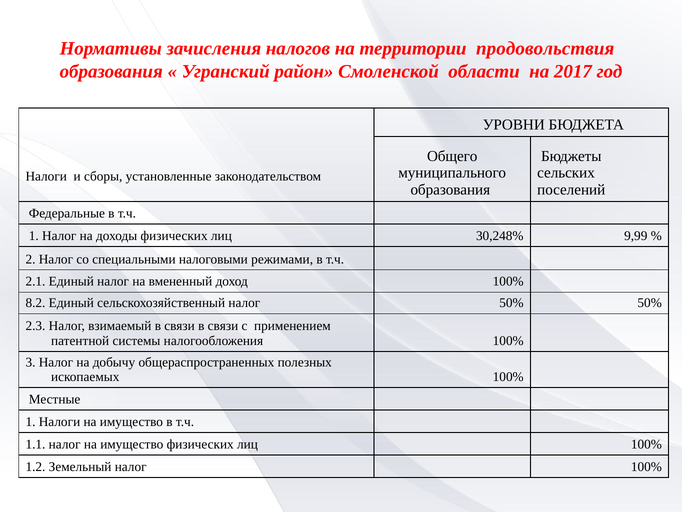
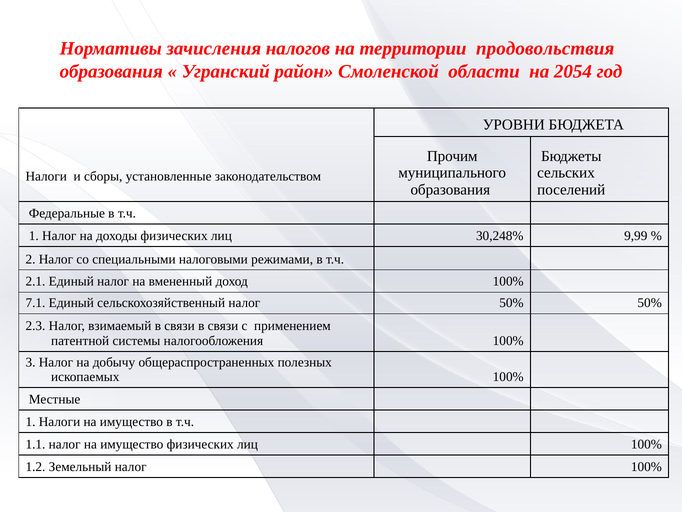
2017: 2017 -> 2054 (573, 71)
Общего: Общего -> Прочим (452, 156)
8.2: 8.2 -> 7.1 (35, 303)
